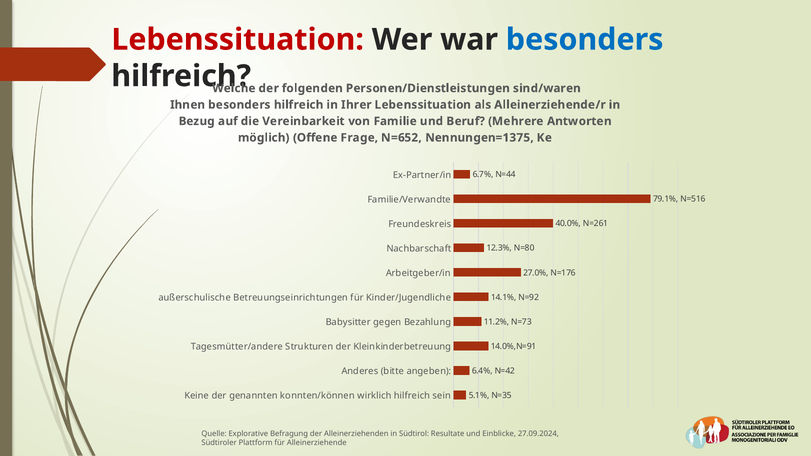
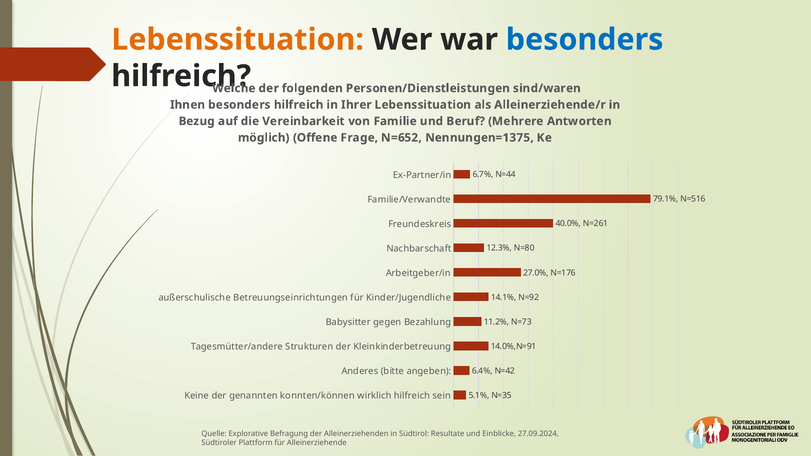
Lebenssituation colour: red -> orange (238, 40)
